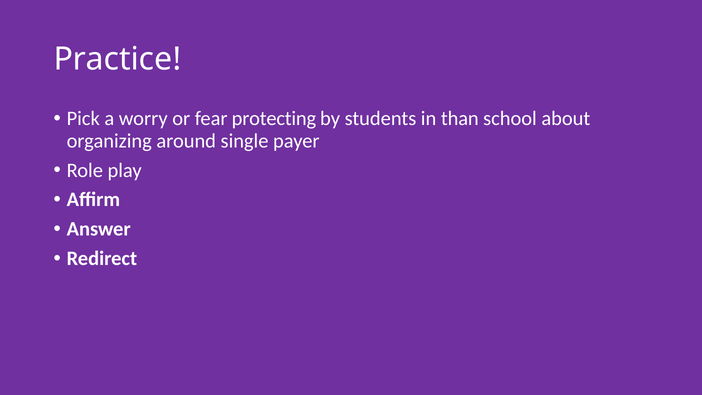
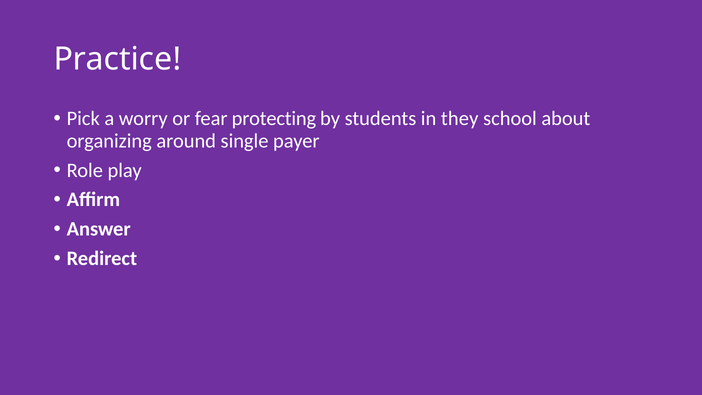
than: than -> they (460, 119)
